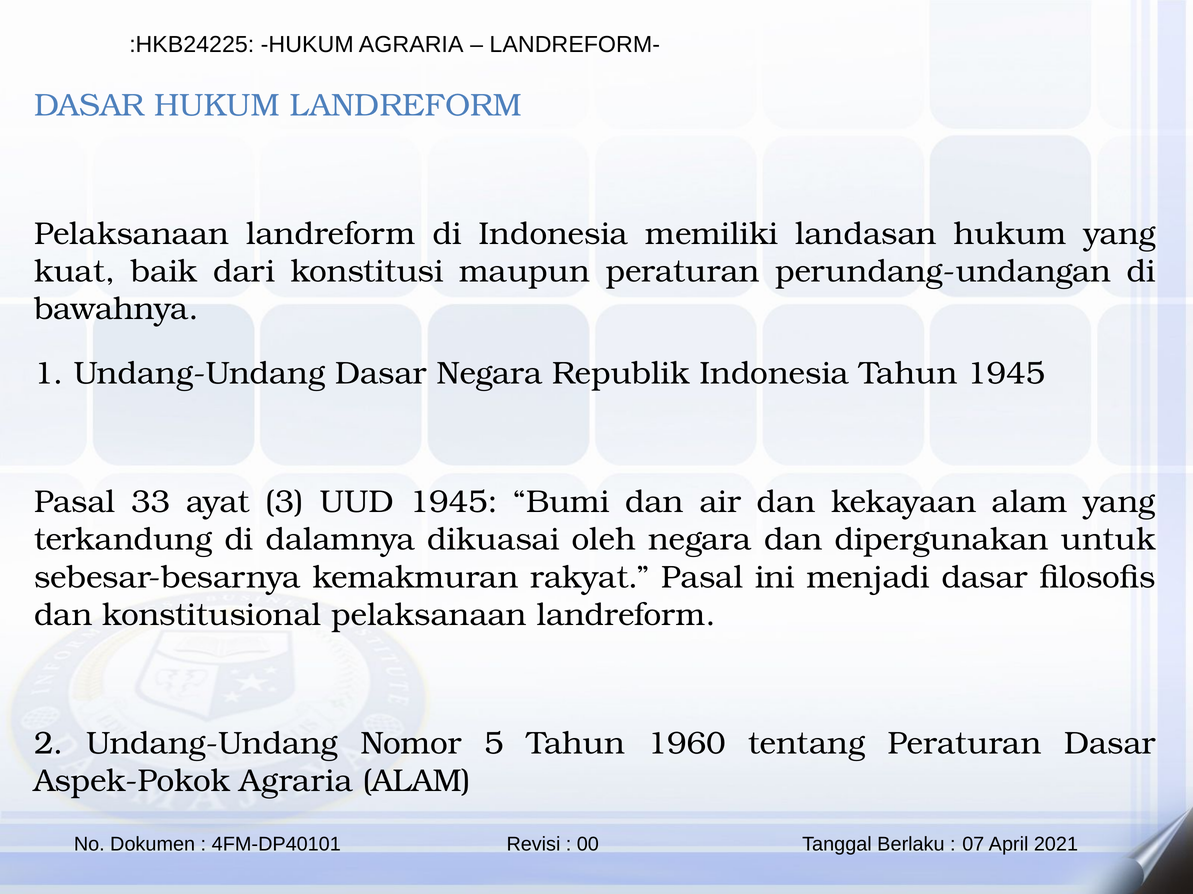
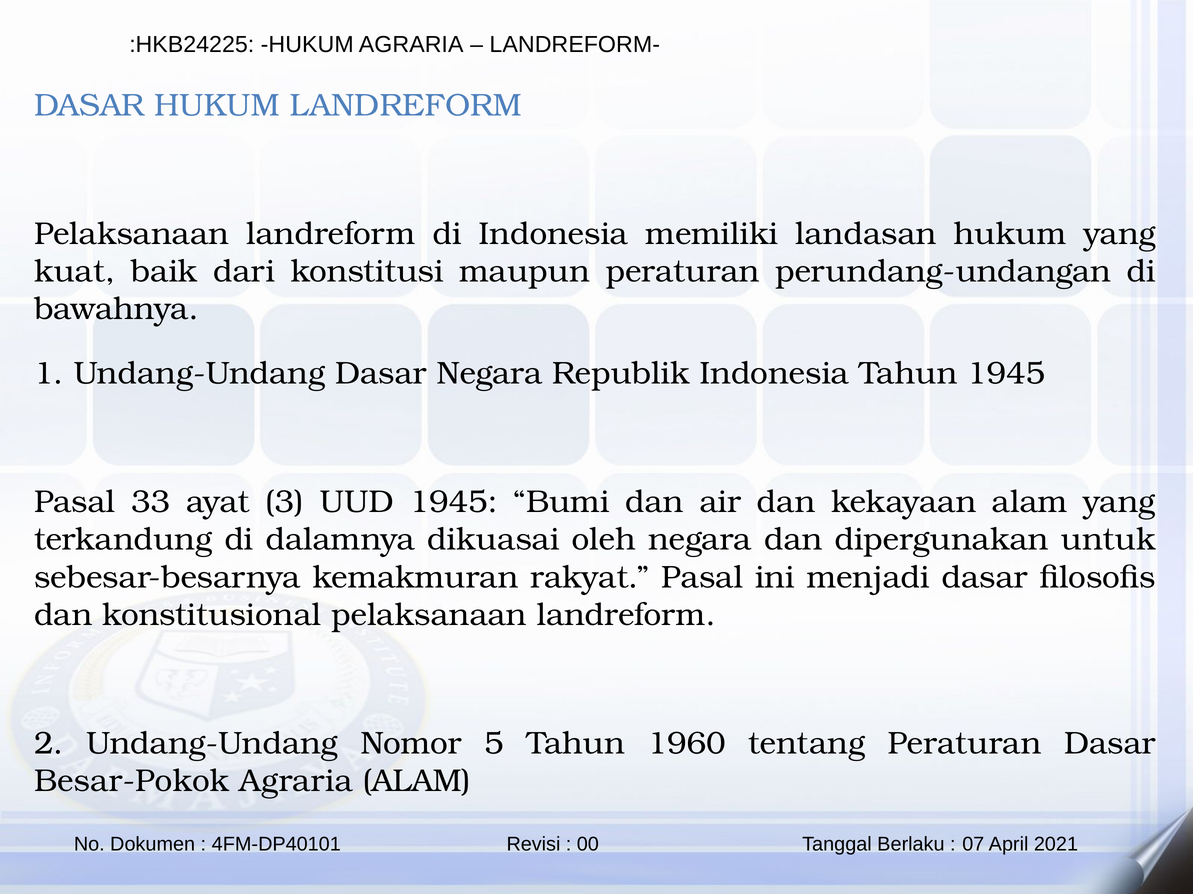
Aspek-Pokok: Aspek-Pokok -> Besar-Pokok (132, 782)
